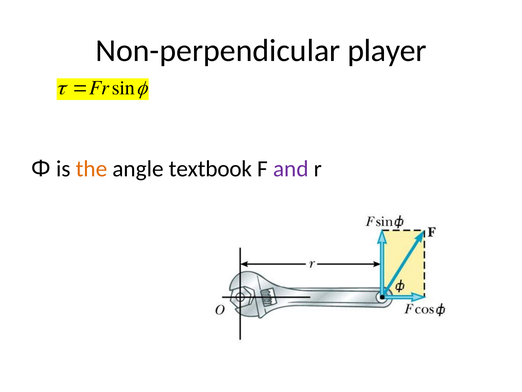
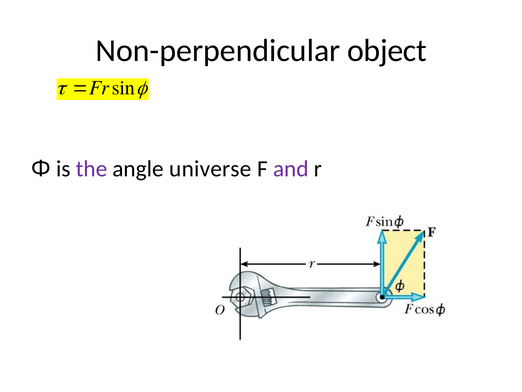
player: player -> object (387, 51)
the colour: orange -> purple (92, 169)
textbook: textbook -> universe (210, 169)
